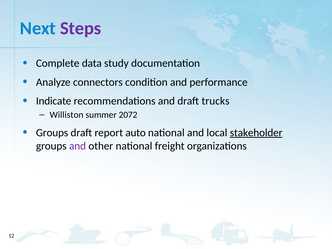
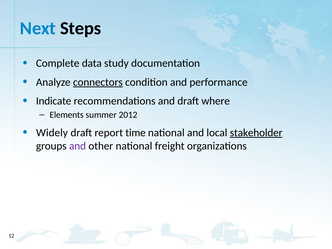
Steps colour: purple -> black (81, 28)
connectors underline: none -> present (98, 82)
trucks: trucks -> where (216, 101)
Williston: Williston -> Elements (67, 115)
2072: 2072 -> 2012 (128, 115)
Groups: Groups -> Widely (52, 133)
auto: auto -> time (136, 133)
